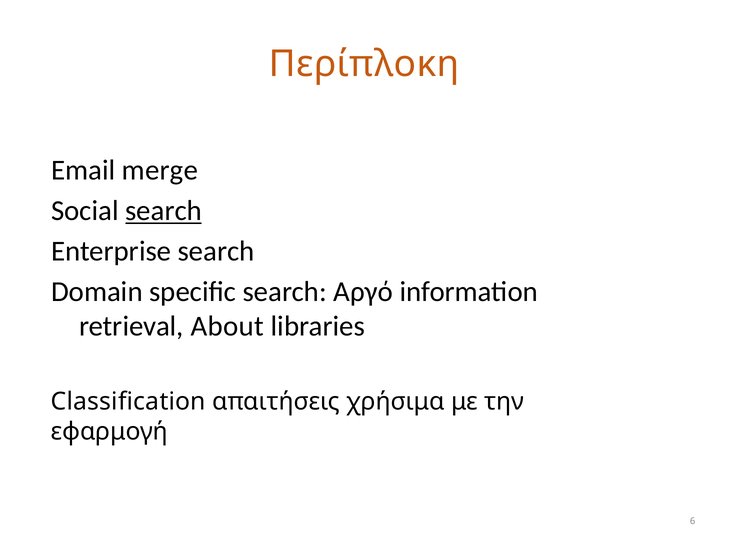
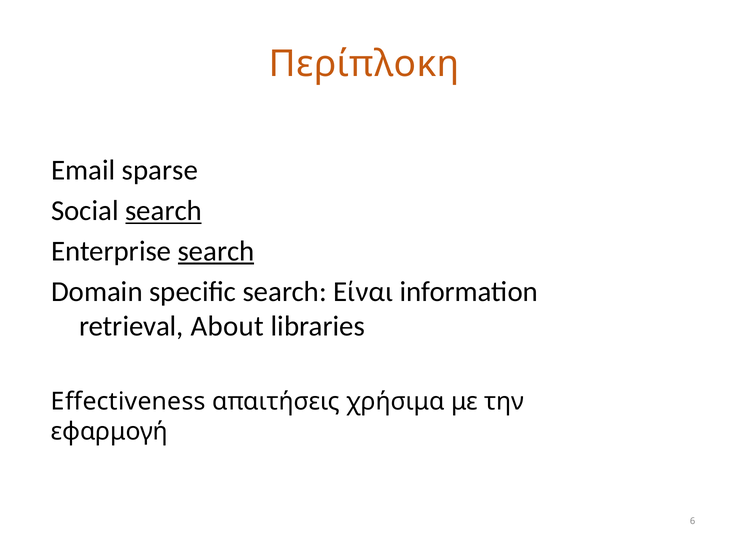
merge: merge -> sparse (160, 170)
search underline: none -> present (216, 251)
Αργό: Αργό -> Είναι (363, 292)
Classification: Classification -> Effectiveness (128, 402)
